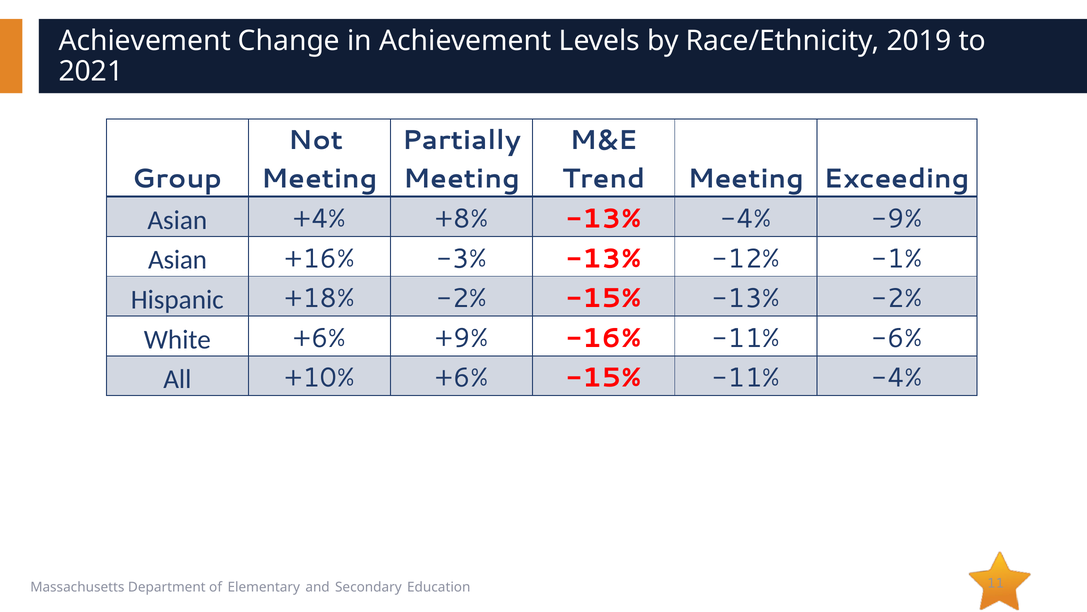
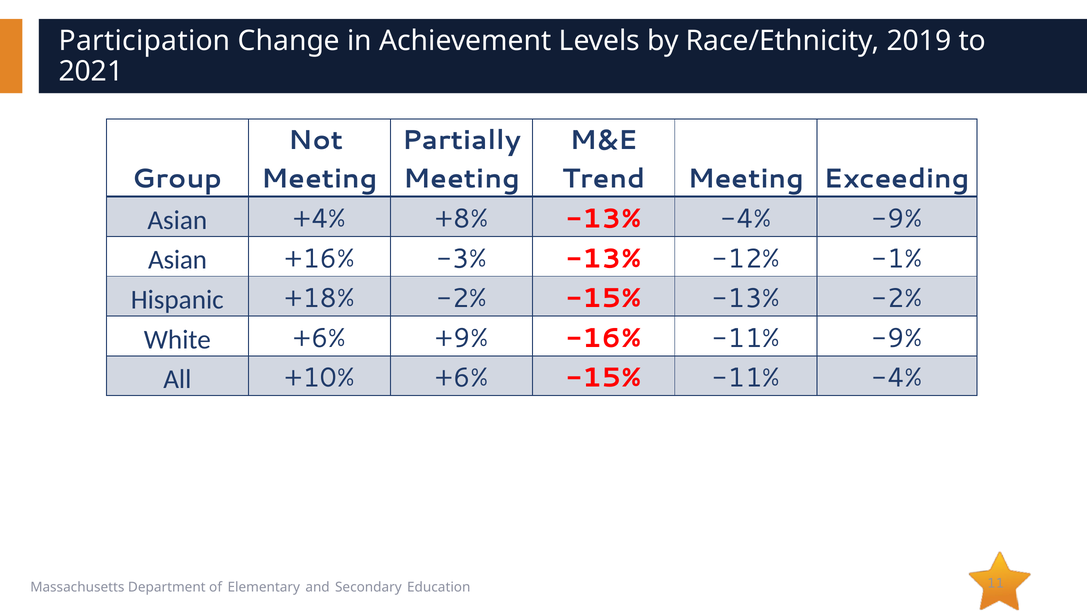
Achievement: Achievement -> Participation (145, 41)
-11% -6%: -6% -> -9% (897, 338)
